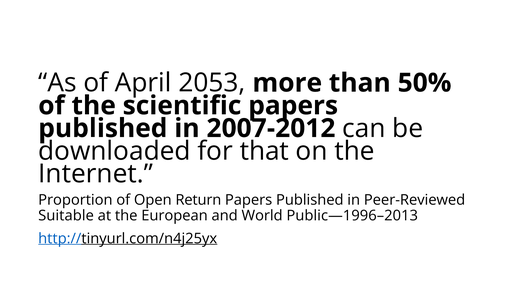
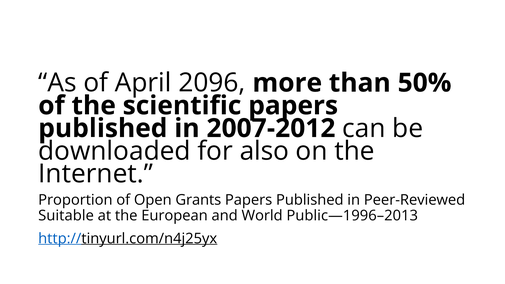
2053: 2053 -> 2096 (212, 83)
that: that -> also (264, 151)
Return: Return -> Grants (198, 200)
